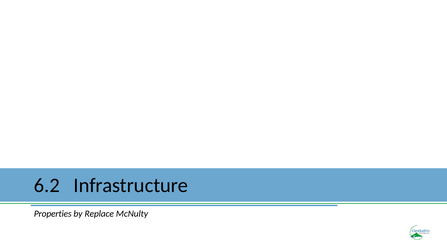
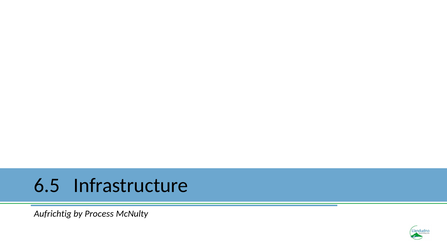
6.2: 6.2 -> 6.5 (47, 186)
Properties: Properties -> Aufrichtig (53, 214)
Replace: Replace -> Process (99, 214)
